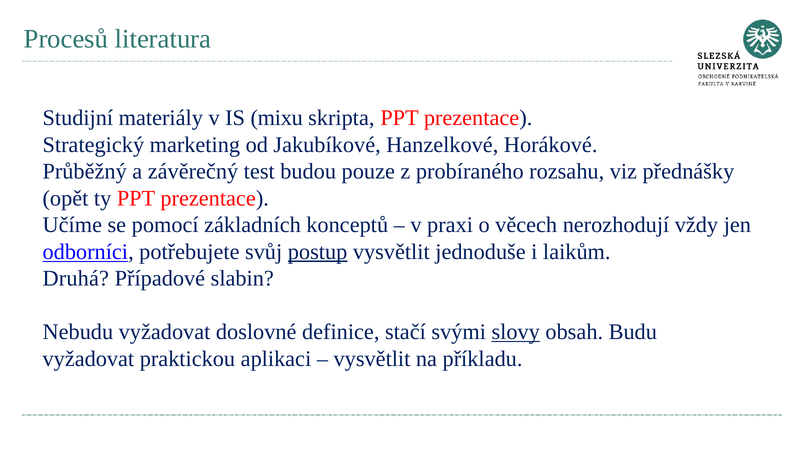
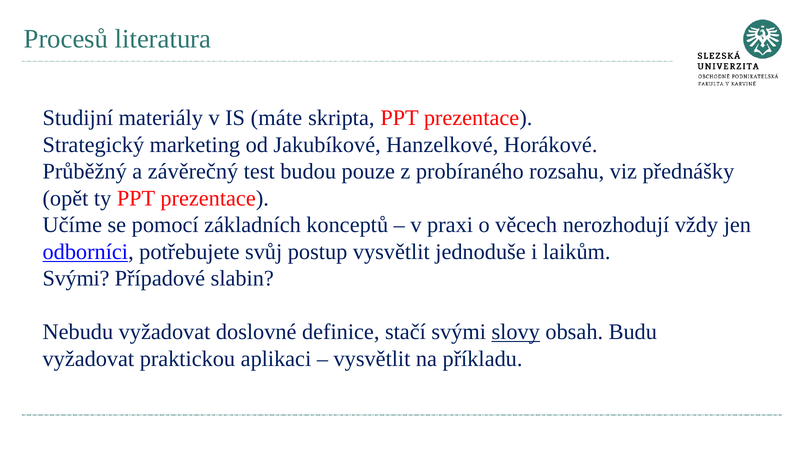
mixu: mixu -> máte (276, 118)
postup underline: present -> none (318, 252)
Druhá: Druhá -> Svými (76, 279)
